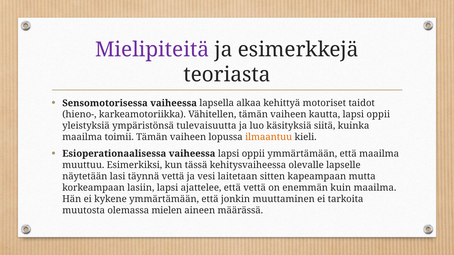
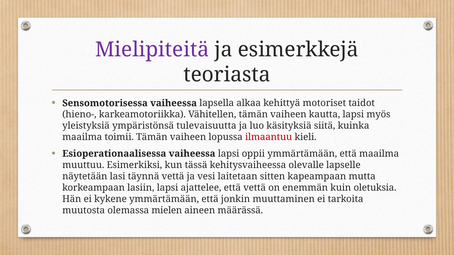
kautta lapsi oppii: oppii -> myös (378, 115)
ilmaantuu colour: orange -> red (269, 137)
kuin maailma: maailma -> oletuksia (375, 188)
